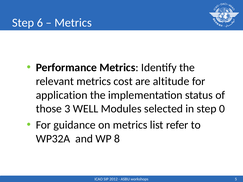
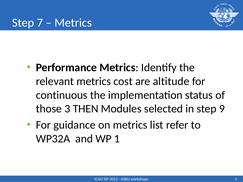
6: 6 -> 7 (40, 23)
application: application -> continuous (62, 95)
WELL: WELL -> THEN (86, 109)
0: 0 -> 9 (222, 109)
8: 8 -> 1 (117, 139)
